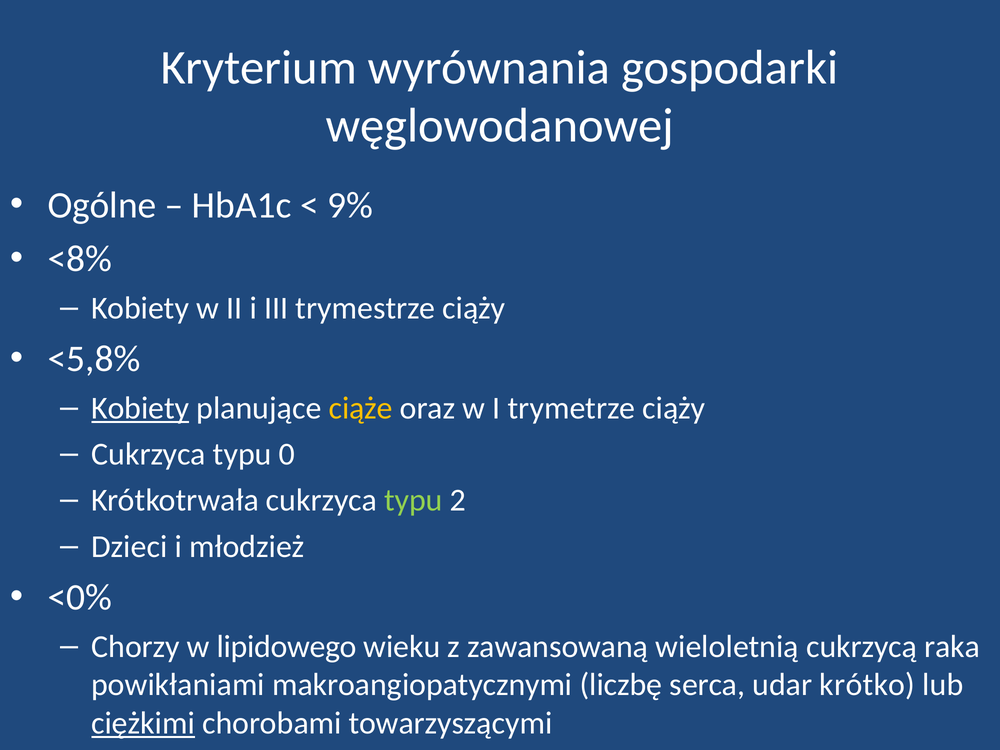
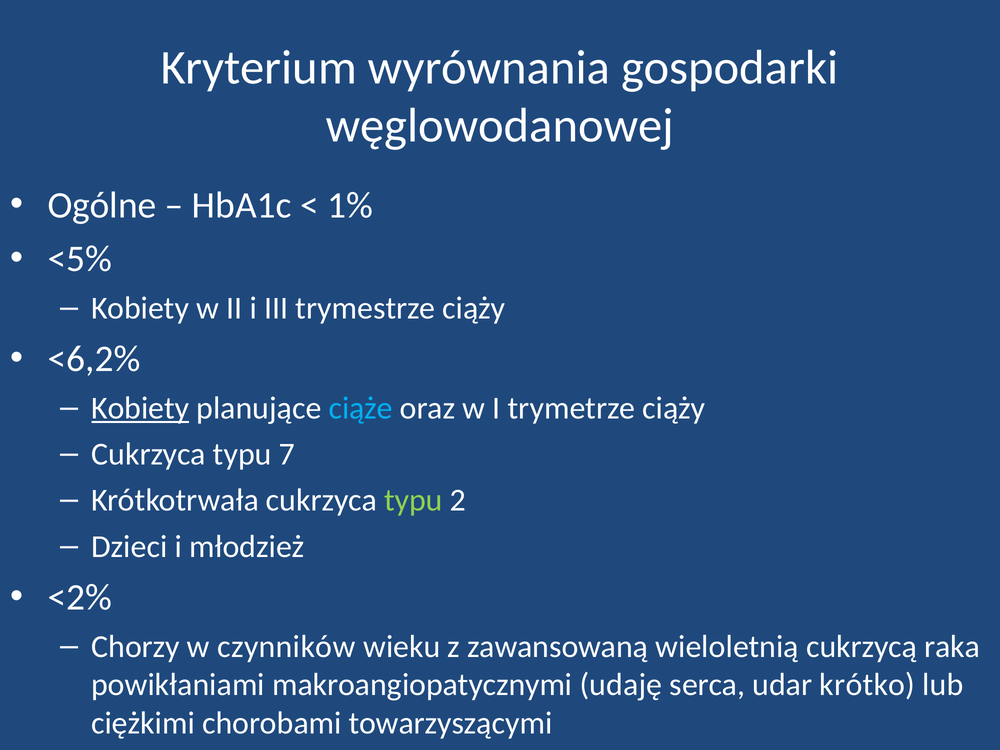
9%: 9% -> 1% (350, 205)
<8%: <8% -> <5% (80, 259)
<5,8%: <5,8% -> <6,2% (94, 359)
ciąże colour: yellow -> light blue (361, 408)
0: 0 -> 7 (287, 454)
<0%: <0% -> <2% (80, 597)
lipidowego: lipidowego -> czynników (286, 647)
liczbę: liczbę -> udaję (621, 685)
ciężkimi underline: present -> none (143, 723)
